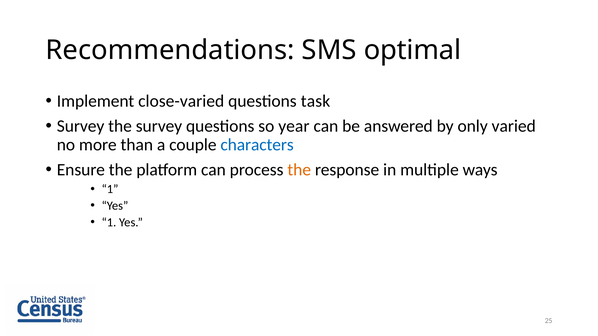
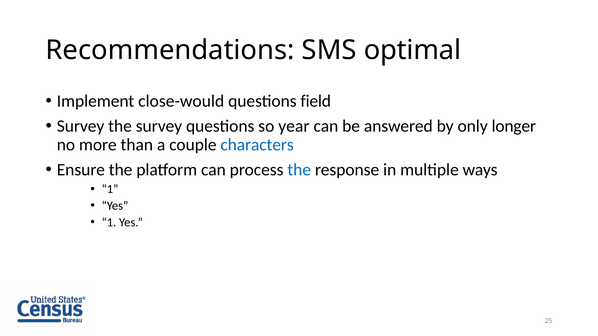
close-varied: close-varied -> close-would (181, 101)
task: task -> field (316, 101)
varied: varied -> longer (514, 126)
the colour: orange -> blue (299, 170)
